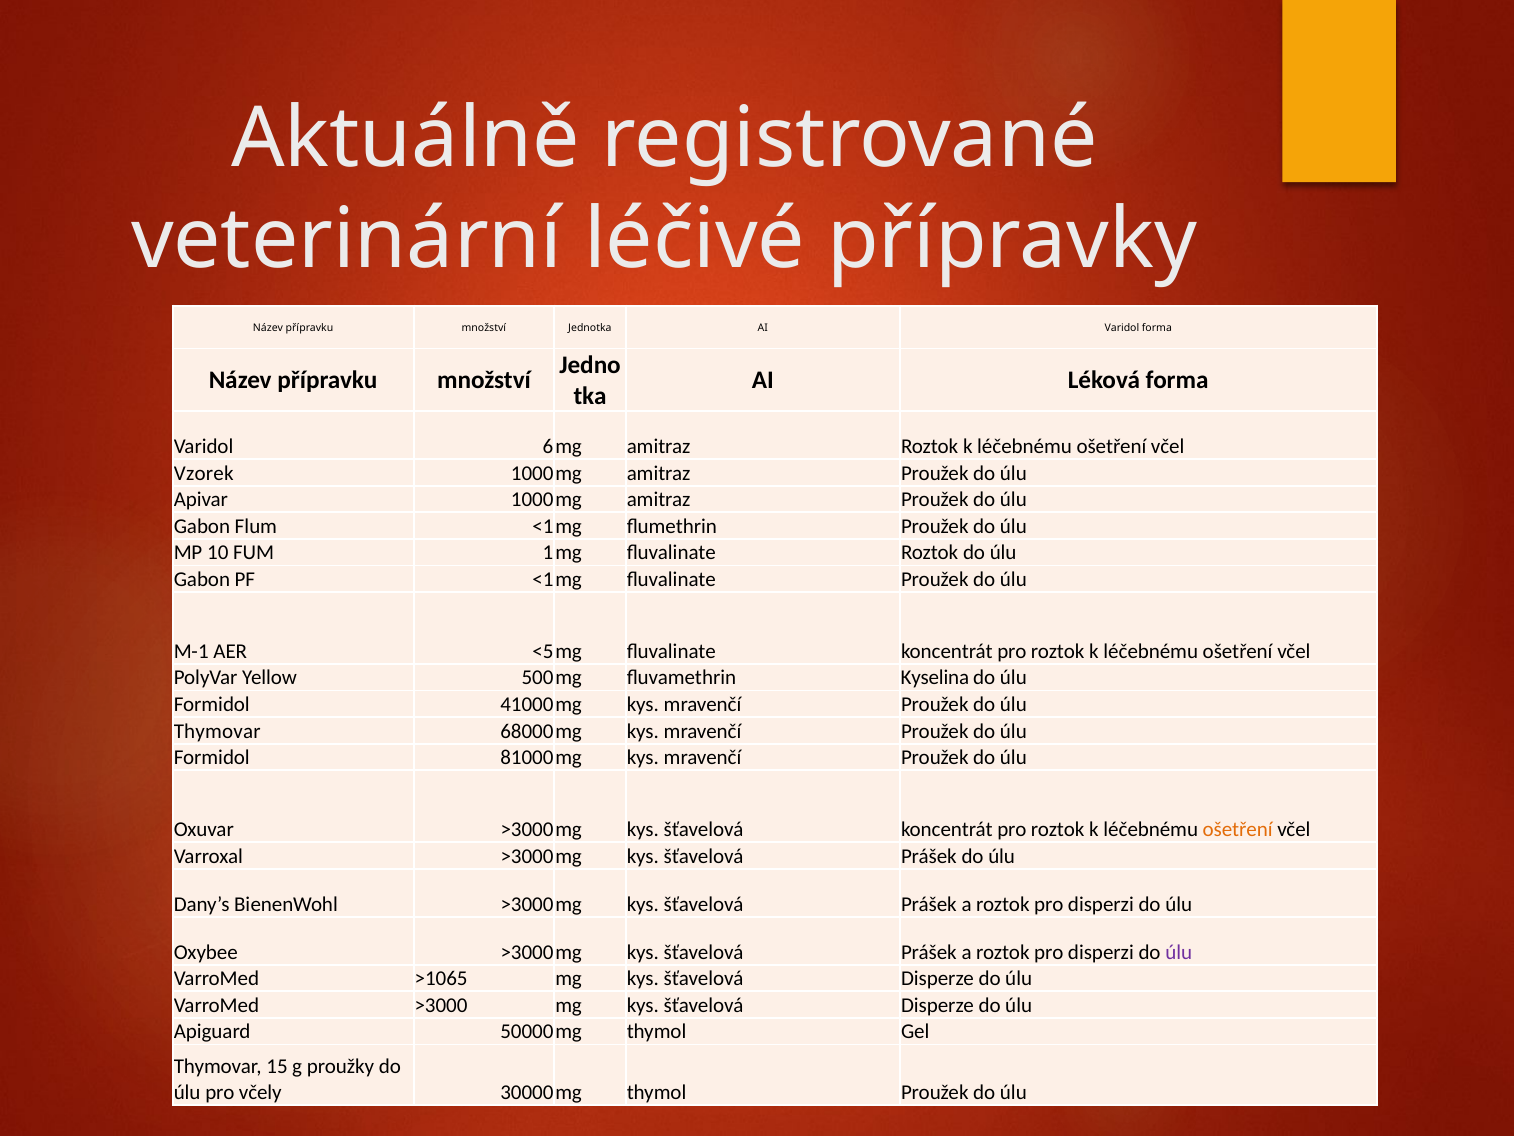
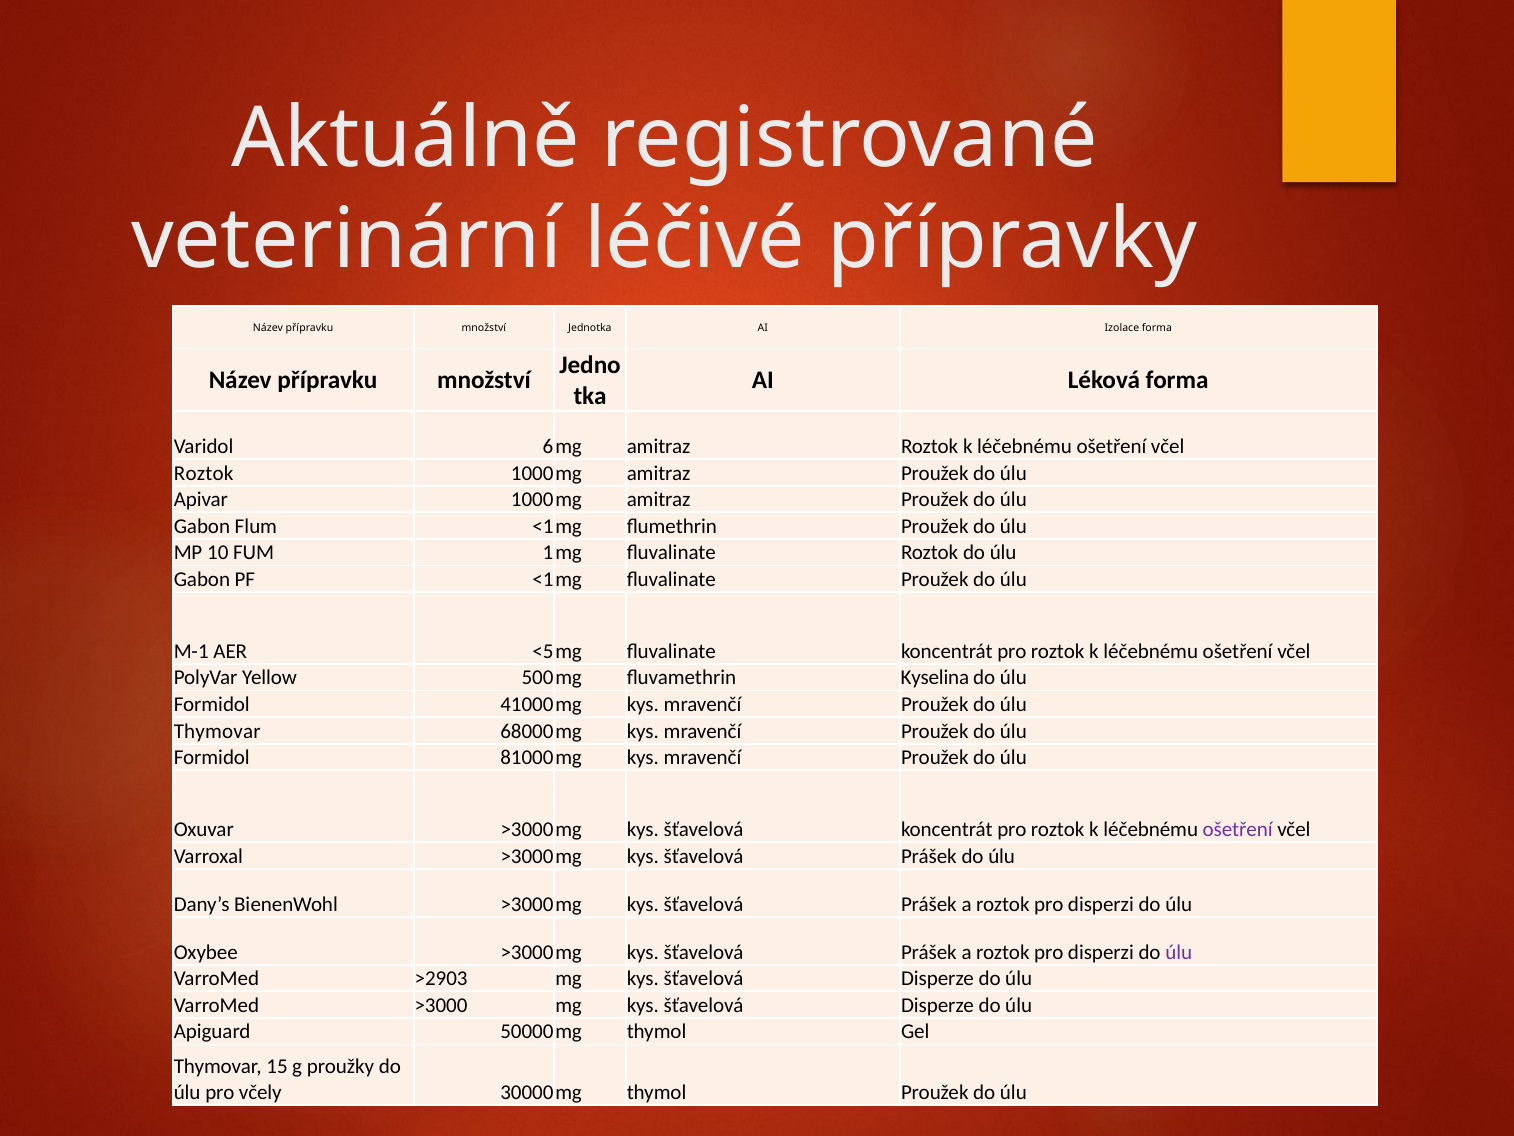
AI Varidol: Varidol -> Izolace (1122, 328)
Vzorek: Vzorek -> Roztok (204, 473)
ošetření colour: orange -> purple (1238, 829)
>1065: >1065 -> >2903 (441, 978)
